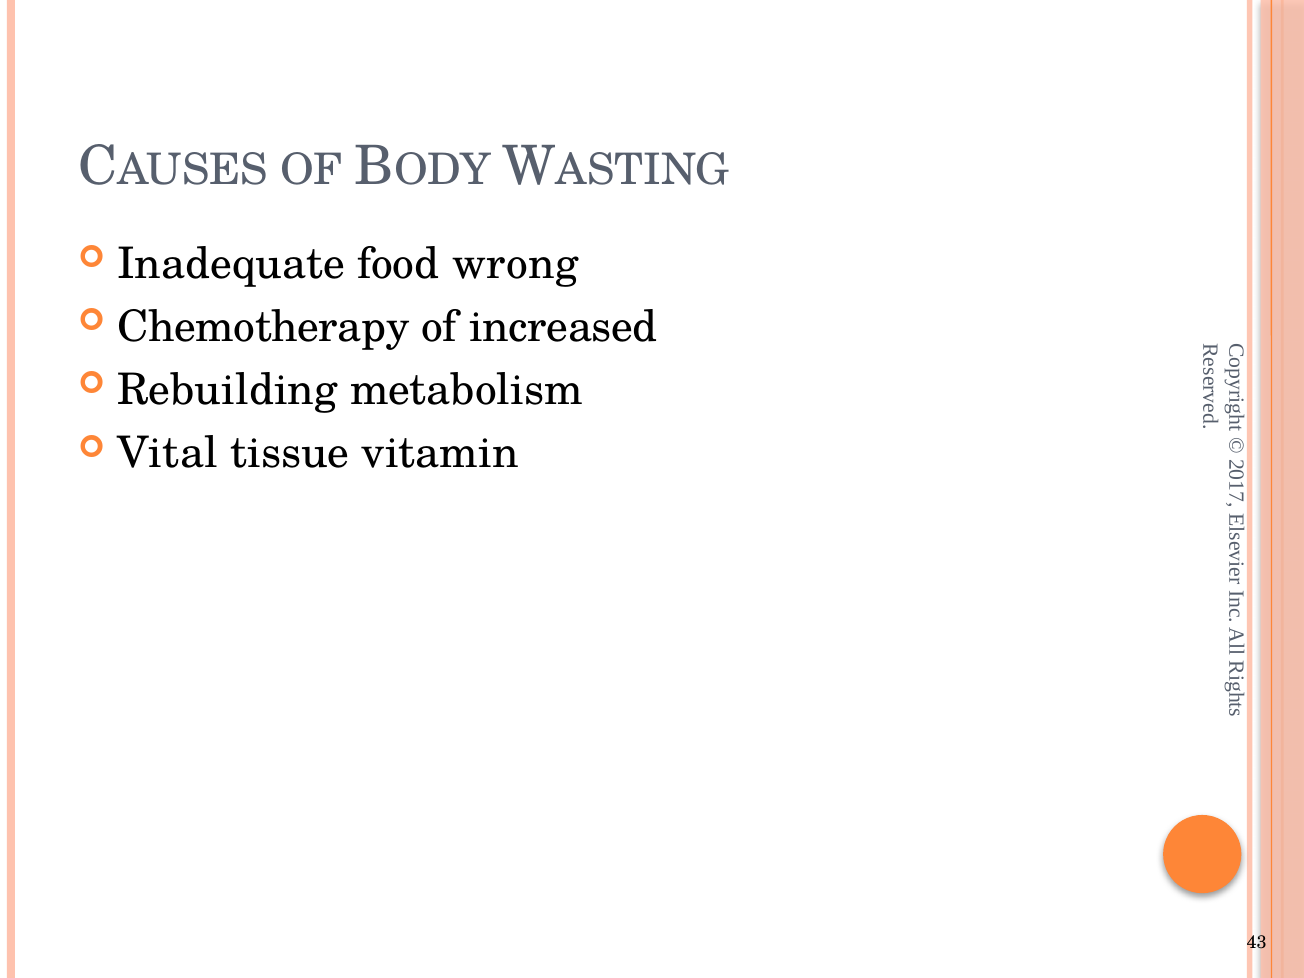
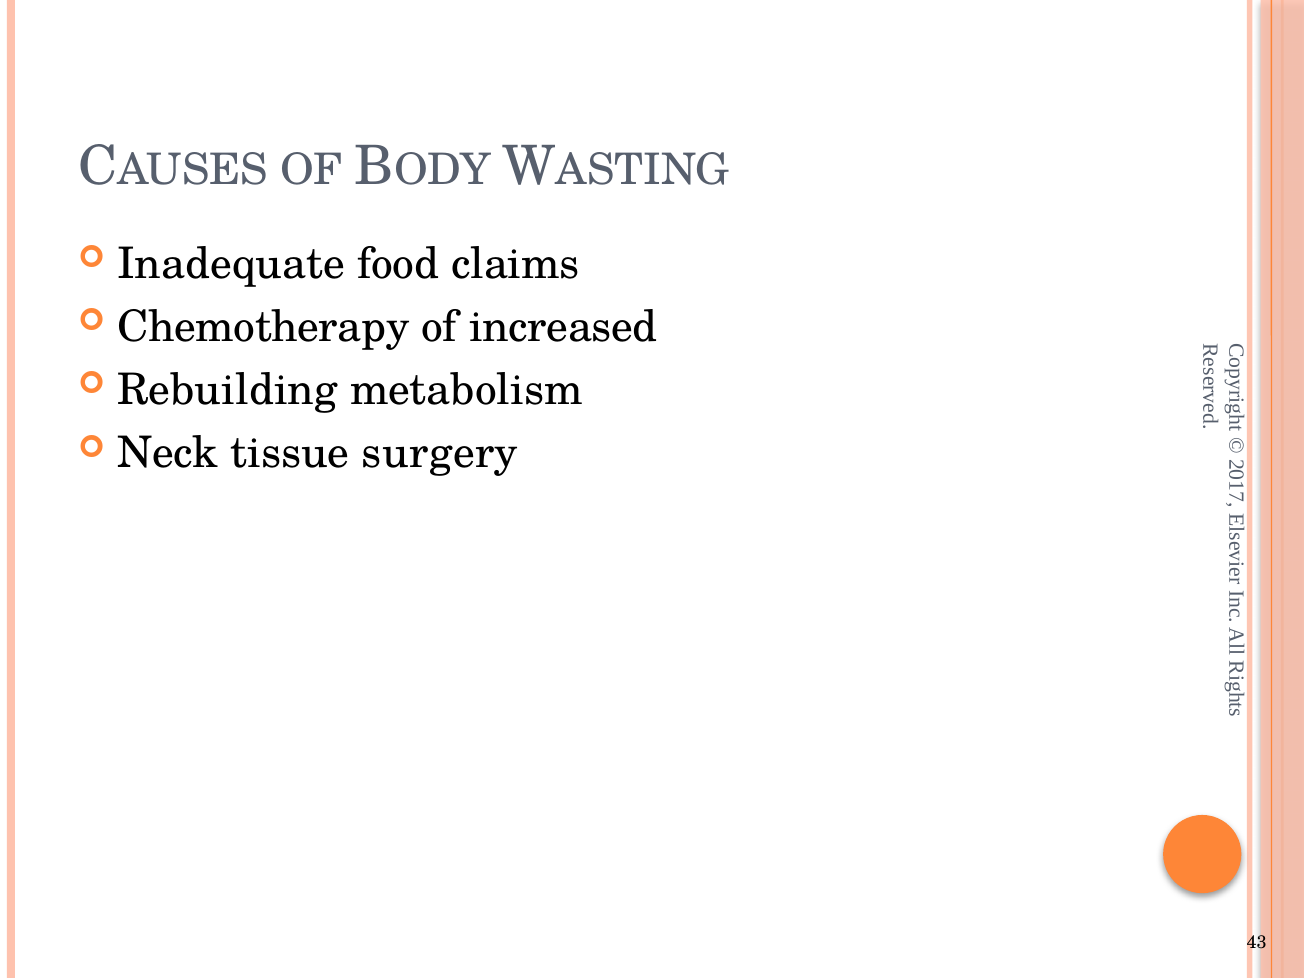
wrong: wrong -> claims (516, 264)
Vital: Vital -> Neck (168, 453)
vitamin: vitamin -> surgery (440, 453)
